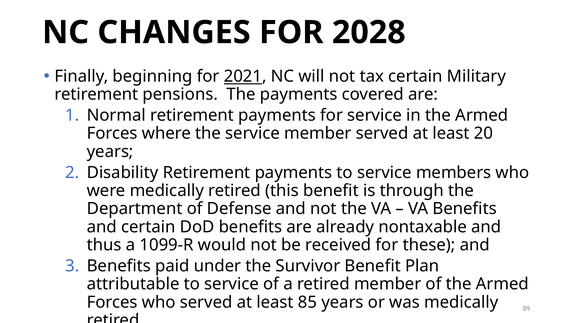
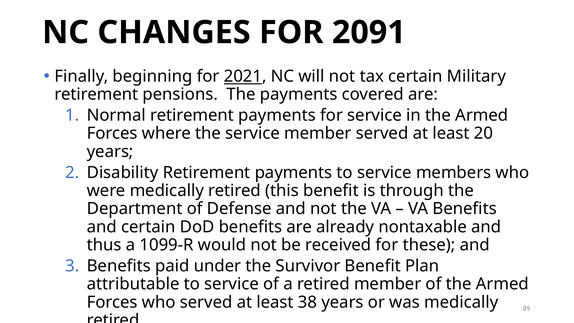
2028: 2028 -> 2091 (369, 32)
85: 85 -> 38 (307, 302)
